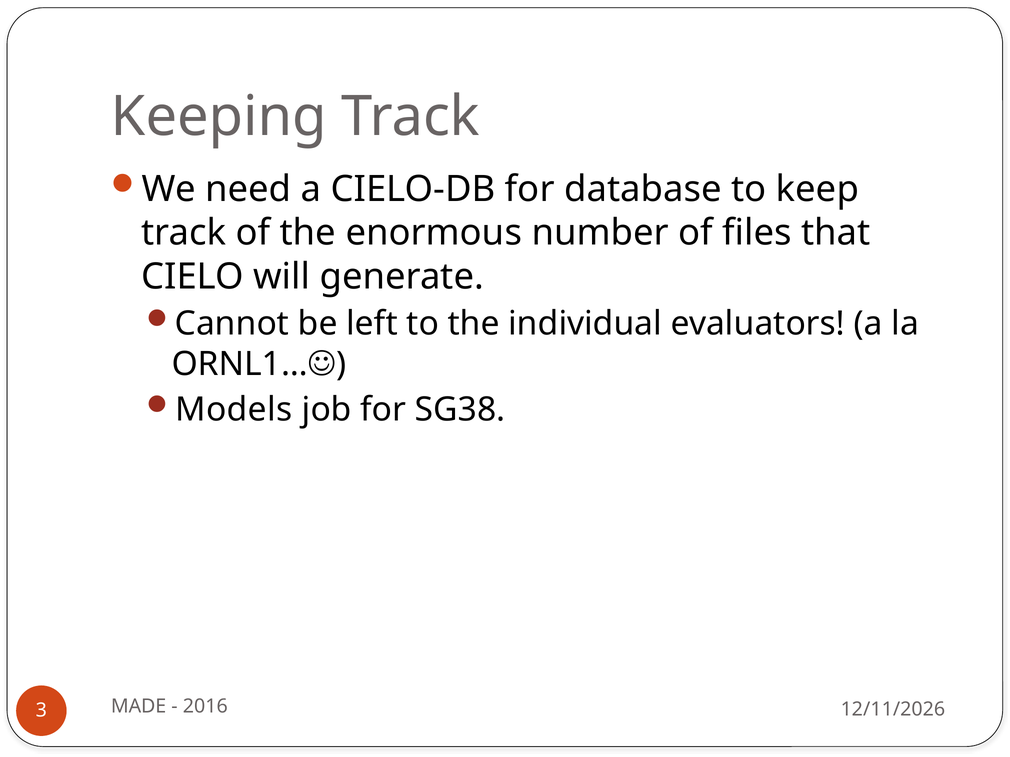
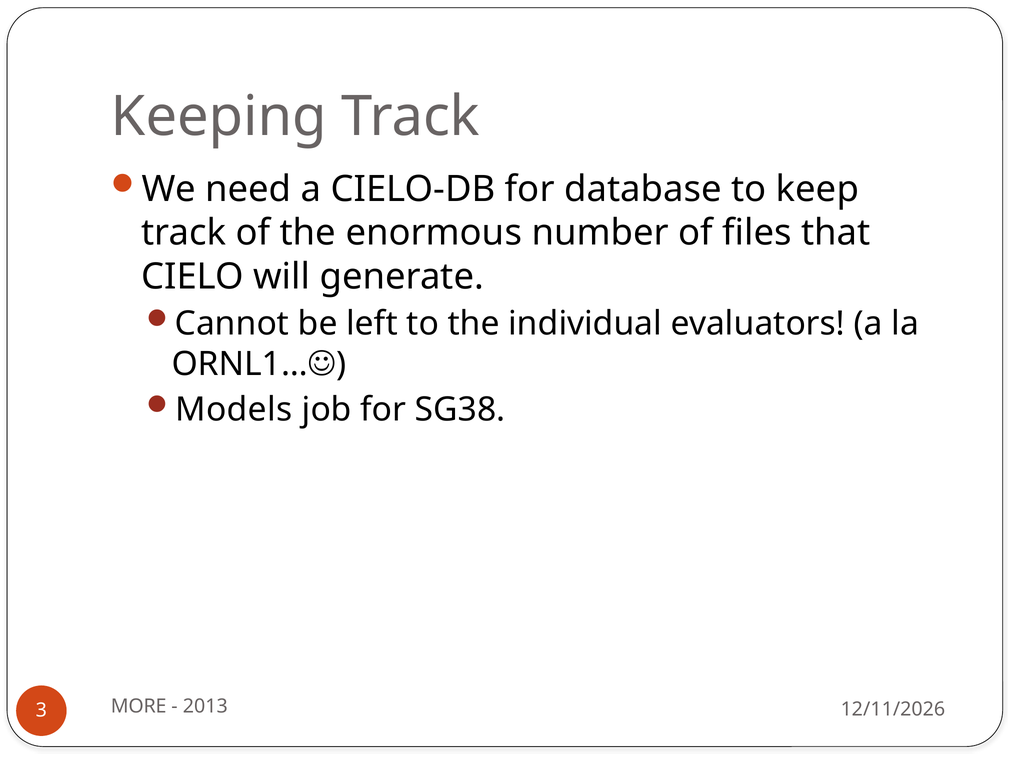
MADE: MADE -> MORE (139, 707)
2016: 2016 -> 2013 (205, 707)
